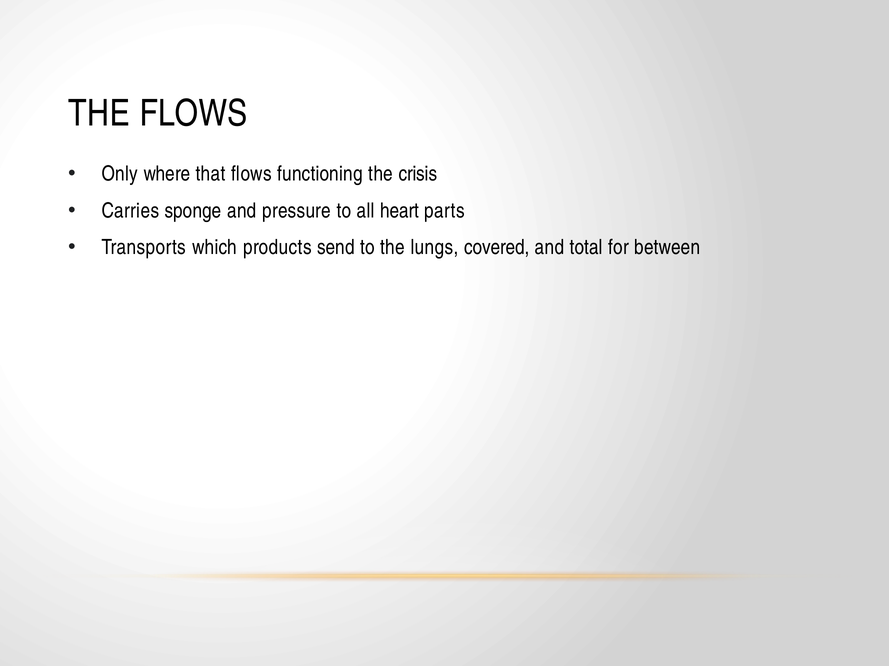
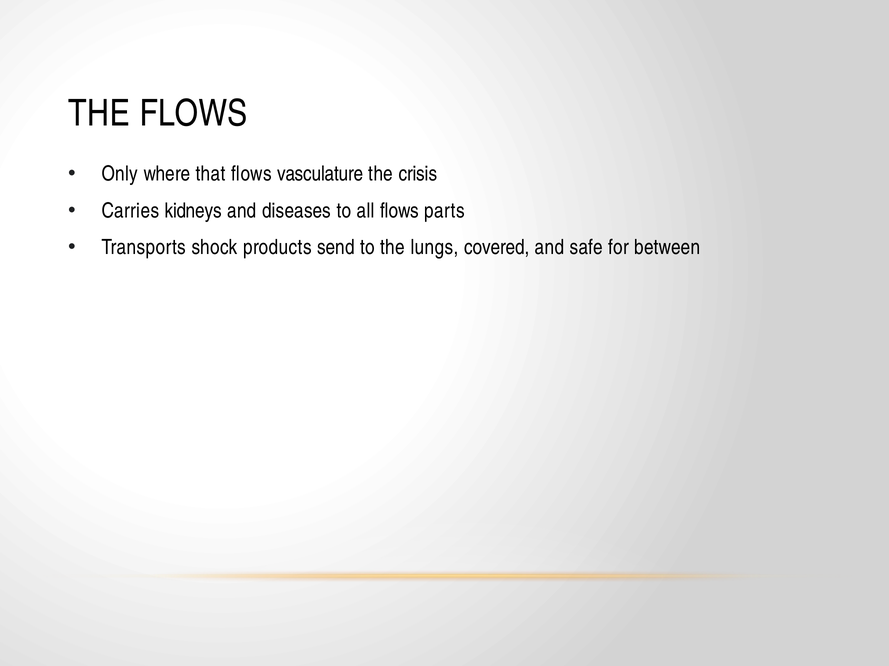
functioning: functioning -> vasculature (320, 174)
sponge: sponge -> kidneys (193, 211)
pressure: pressure -> diseases (297, 211)
all heart: heart -> flows (400, 211)
which: which -> shock (215, 248)
total: total -> safe (586, 248)
